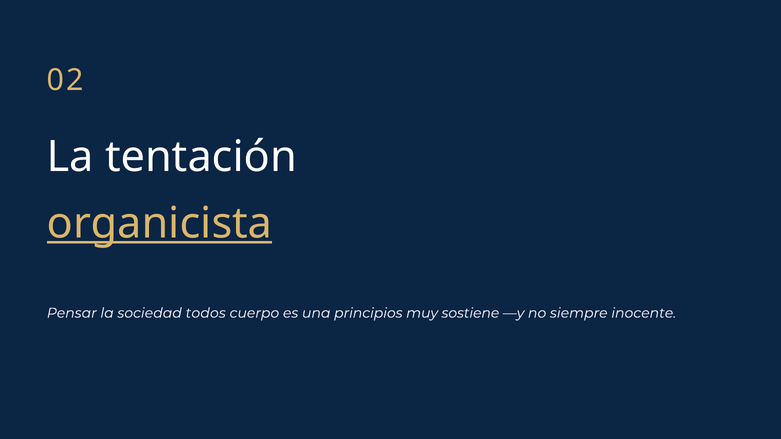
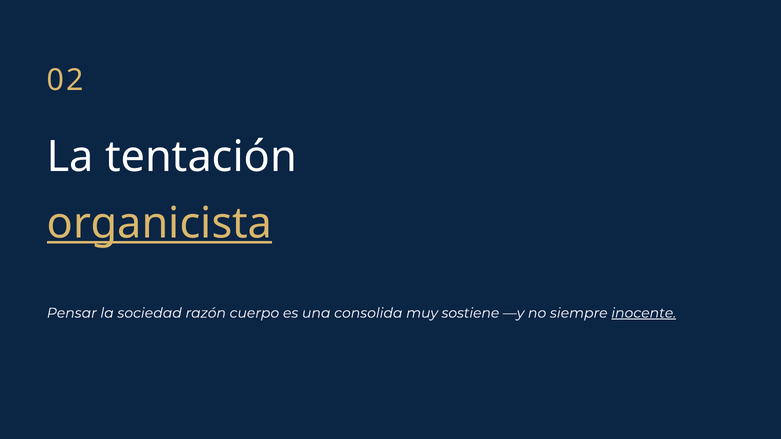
todos: todos -> razón (206, 313)
principios: principios -> consolida (368, 313)
inocente underline: none -> present (644, 313)
